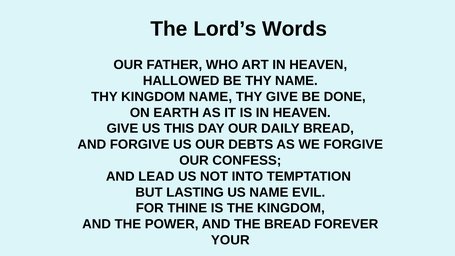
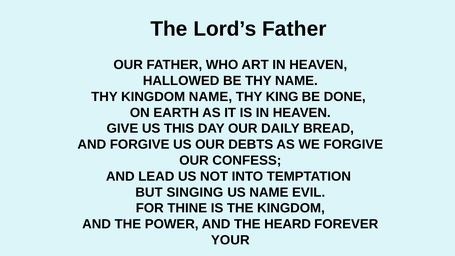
Lord’s Words: Words -> Father (294, 29)
THY GIVE: GIVE -> KING (282, 97)
LASTING: LASTING -> SINGING (195, 192)
THE BREAD: BREAD -> HEARD (288, 224)
